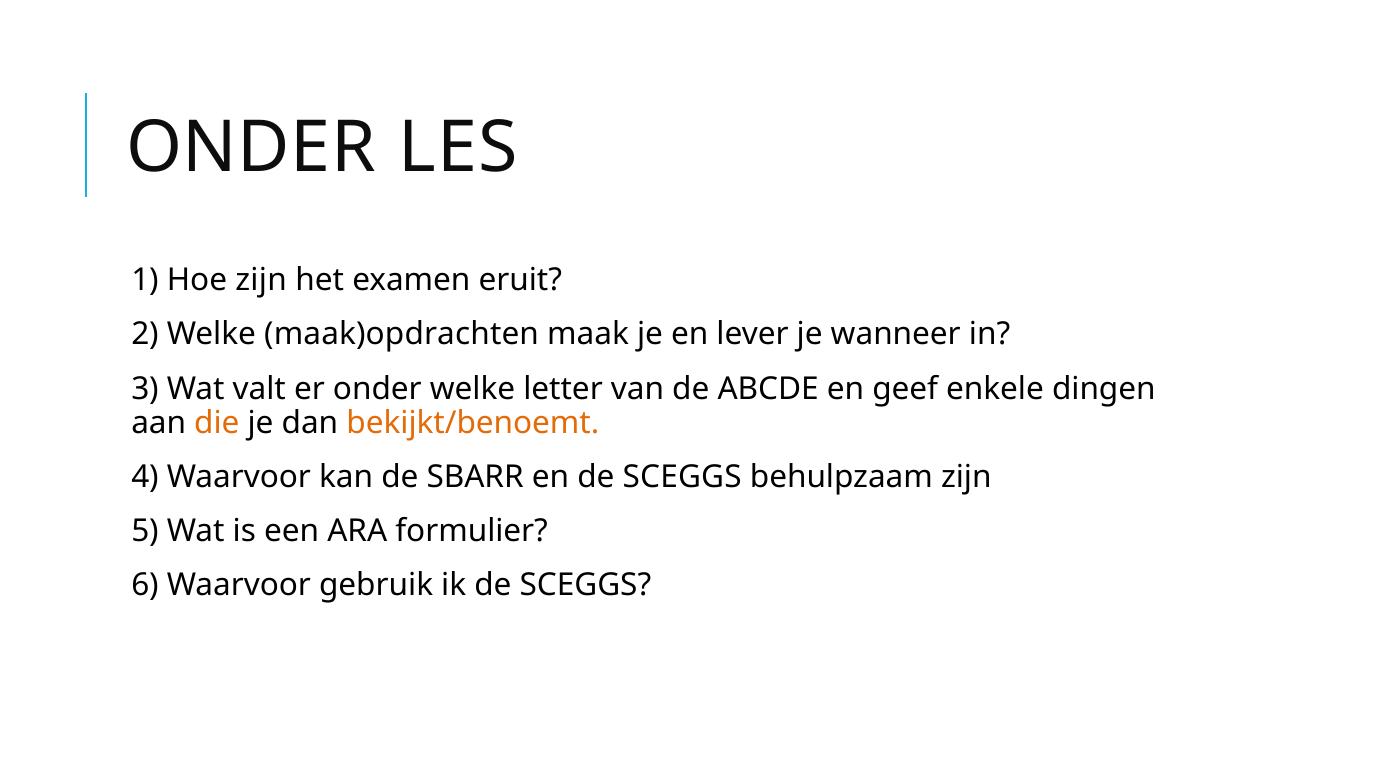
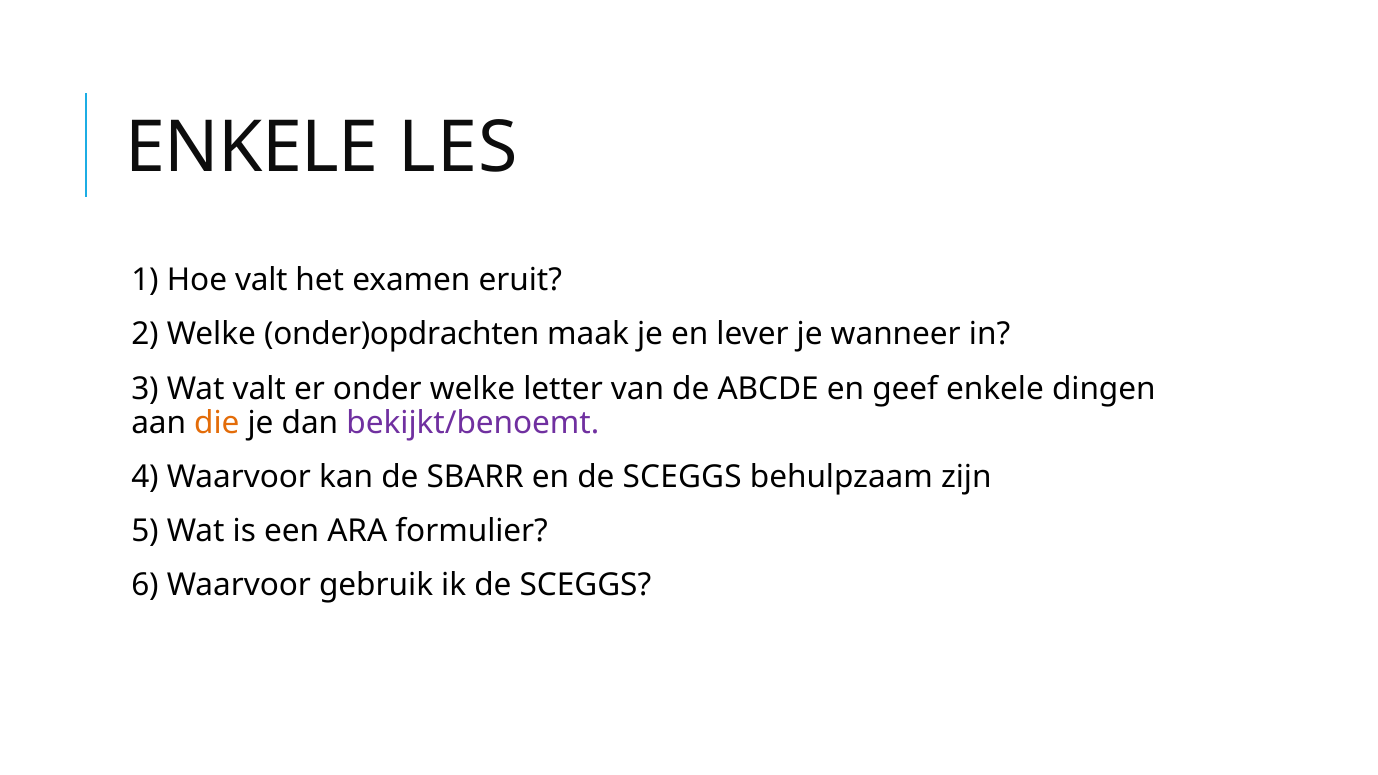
ONDER: ONDER -> ENKELE (252, 148)
Hoe zijn: zijn -> valt (261, 280)
maak)opdrachten: maak)opdrachten -> onder)opdrachten (402, 335)
bekijkt/benoemt colour: orange -> purple (473, 423)
